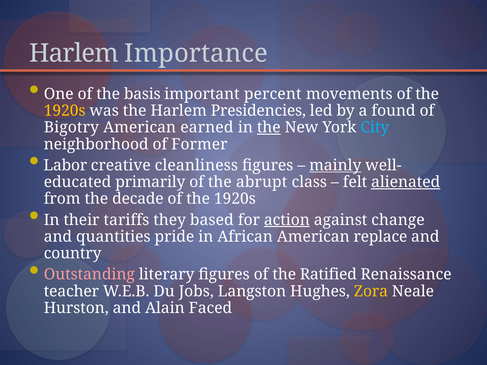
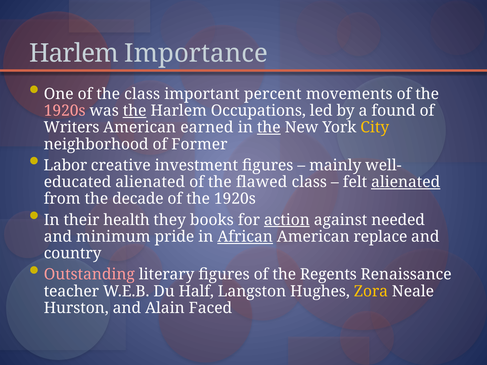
the basis: basis -> class (142, 94)
1920s colour: yellow -> pink (65, 111)
the underline: none -> present (135, 111)
Presidencies: Presidencies -> Occupations (258, 111)
Bigotry: Bigotry -> Writers (72, 128)
City colour: light blue -> yellow (375, 128)
cleanliness: cleanliness -> investment (196, 165)
mainly underline: present -> none (335, 165)
primarily: primarily -> alienated (150, 182)
abrupt: abrupt -> flawed (262, 182)
tariffs: tariffs -> health (127, 220)
based: based -> books (212, 220)
change: change -> needed (398, 220)
quantities: quantities -> minimum (113, 237)
African underline: none -> present (245, 237)
Ratified: Ratified -> Regents (328, 275)
Jobs: Jobs -> Half (196, 291)
